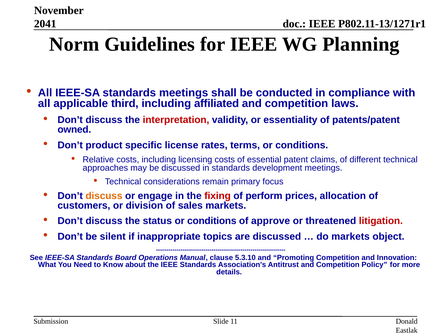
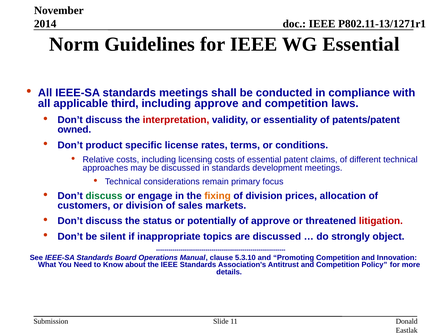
2041: 2041 -> 2014 (45, 24)
WG Planning: Planning -> Essential (361, 44)
including affiliated: affiliated -> approve (216, 104)
discuss colour: orange -> green (104, 196)
fixing colour: red -> orange (218, 196)
of perform: perform -> division (264, 196)
status or conditions: conditions -> potentially (212, 221)
do markets: markets -> strongly (351, 237)
